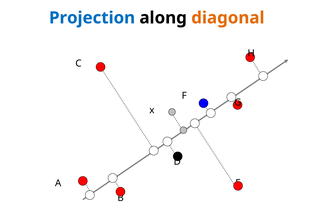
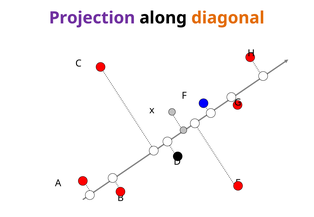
Projection colour: blue -> purple (92, 18)
